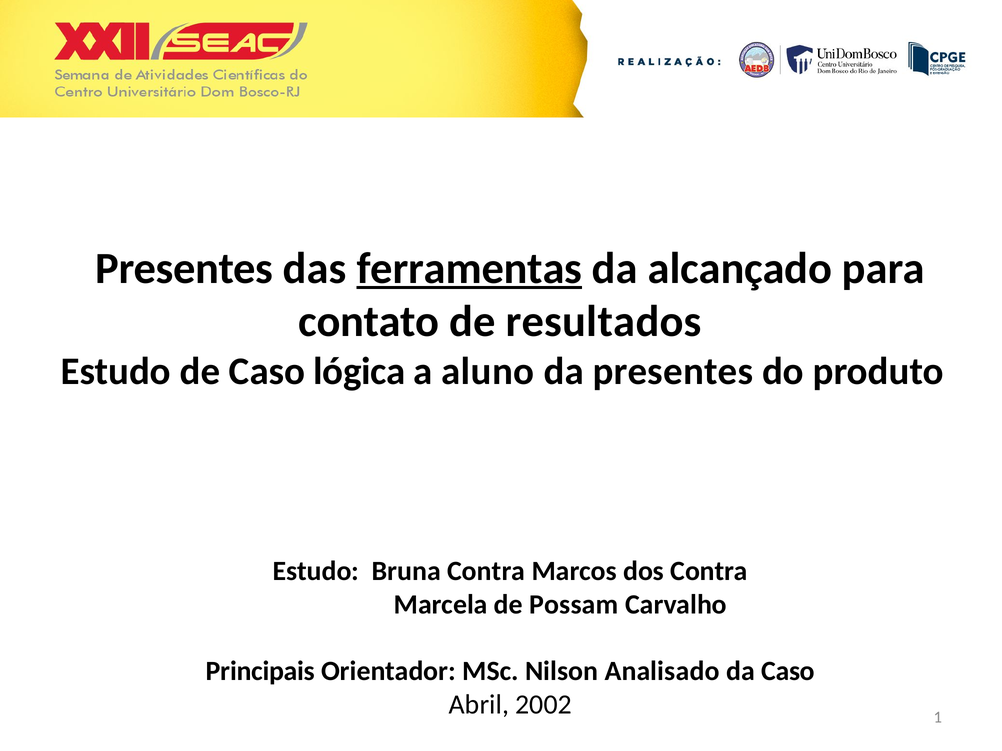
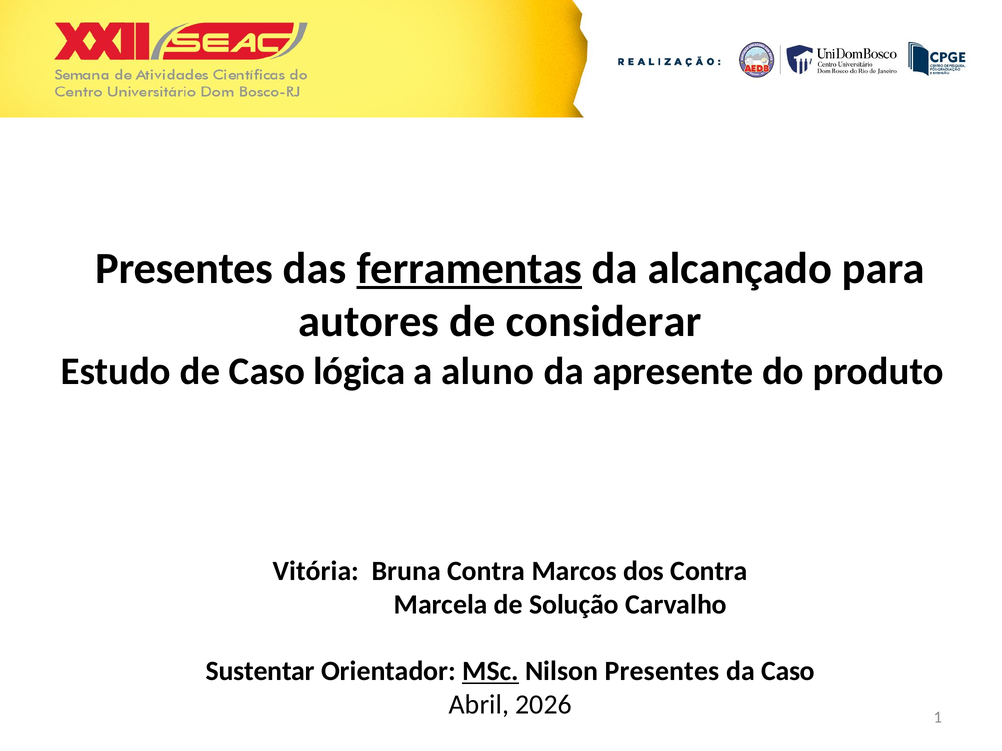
contato: contato -> autores (369, 322)
resultados: resultados -> considerar (604, 322)
da presentes: presentes -> apresente (673, 372)
Estudo: Estudo -> Vitória (316, 571)
Possam: Possam -> Solução (574, 605)
Principais: Principais -> Sustentar (260, 672)
MSc underline: none -> present (491, 672)
Nilson Analisado: Analisado -> Presentes (662, 672)
2002: 2002 -> 2026 (543, 705)
